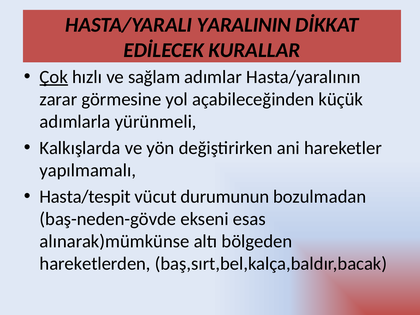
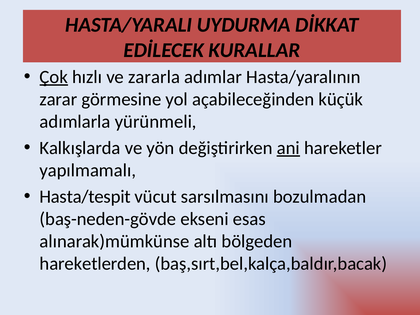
YARALININ: YARALININ -> UYDURMA (244, 25)
sağlam: sağlam -> zararla (154, 77)
ani underline: none -> present (288, 148)
durumunun: durumunun -> sarsılmasını (225, 197)
